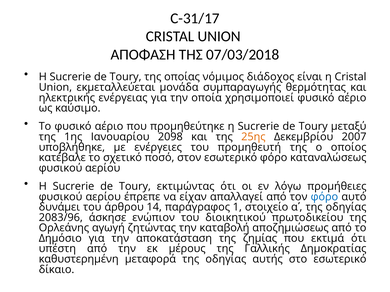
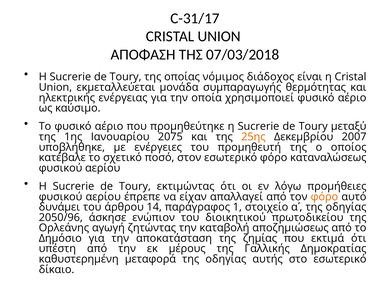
2098: 2098 -> 2075 (170, 137)
φόρο colour: blue -> orange (324, 197)
2083/96: 2083/96 -> 2050/96 (61, 218)
